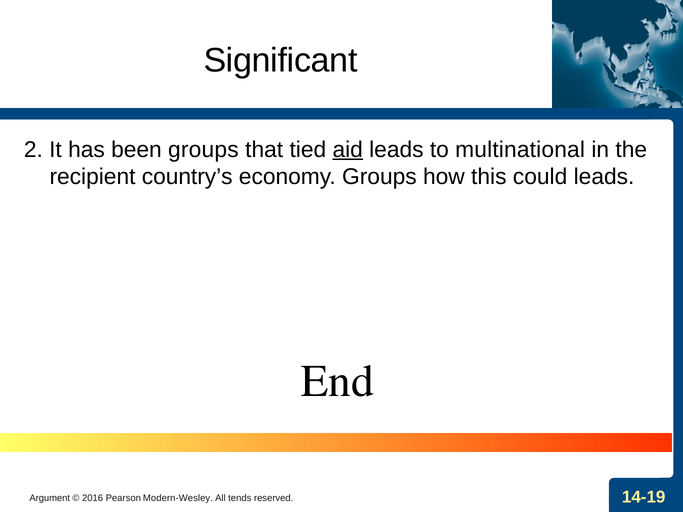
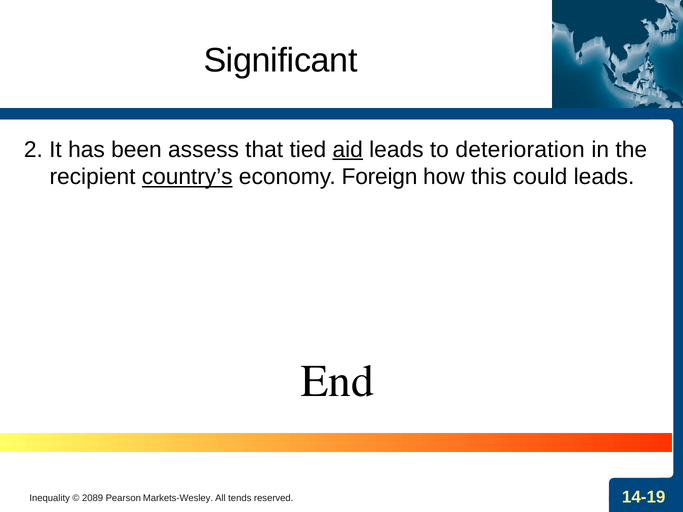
been groups: groups -> assess (204, 150)
multinational: multinational -> deterioration (520, 150)
country’s underline: none -> present (187, 177)
economy Groups: Groups -> Foreign (380, 177)
Argument: Argument -> Inequality (50, 498)
2016: 2016 -> 2089 (93, 498)
Modern-Wesley: Modern-Wesley -> Markets-Wesley (178, 498)
